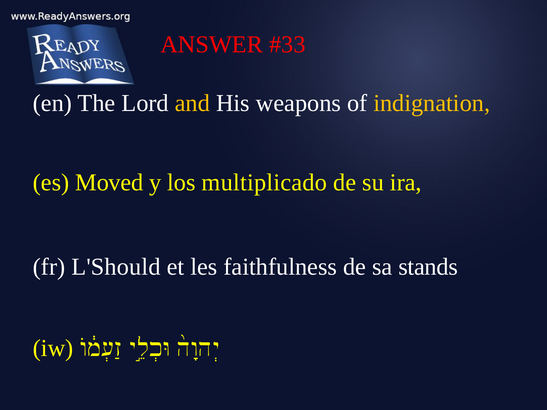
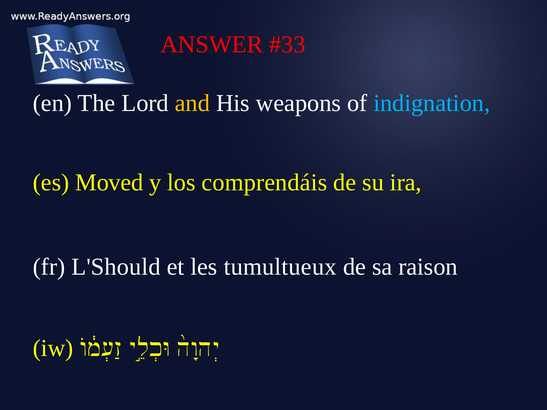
indignation colour: yellow -> light blue (432, 103)
multiplicado: multiplicado -> comprendáis (264, 183)
faithfulness: faithfulness -> tumultueux (280, 267)
stands: stands -> raison (428, 267)
